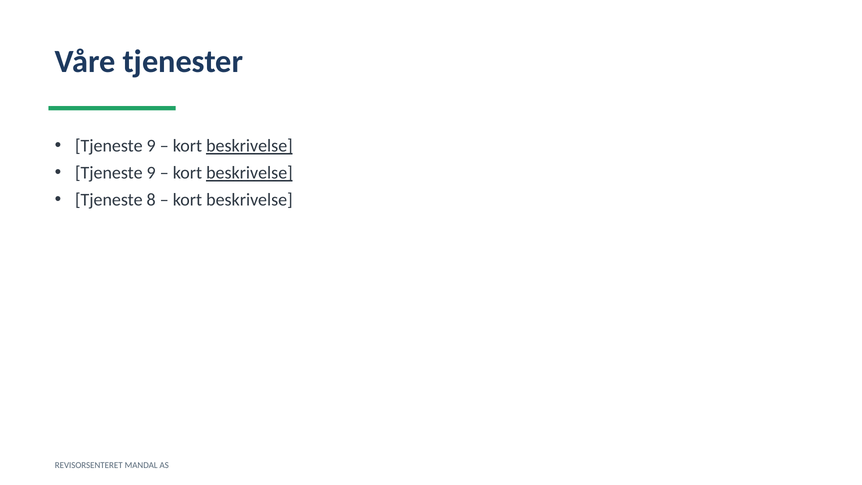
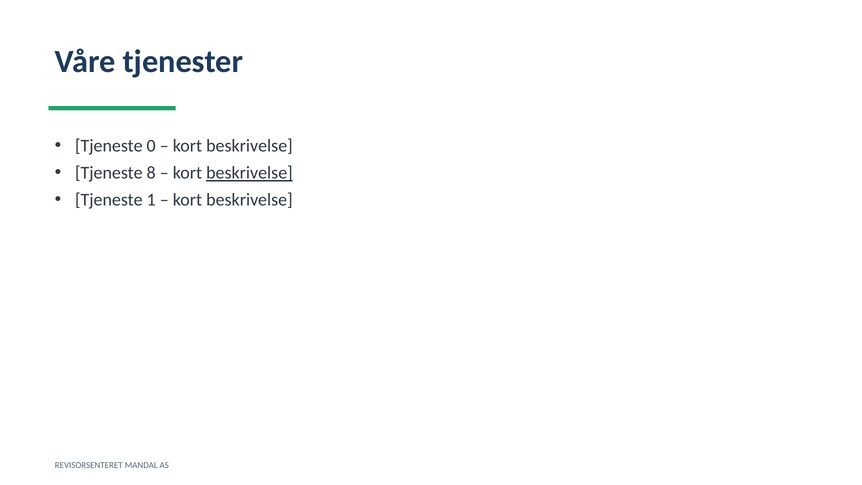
9: 9 -> 0 (151, 146)
beskrivelse underline: present -> none (249, 146)
9: 9 -> 8 (151, 173)
8: 8 -> 1 (151, 200)
